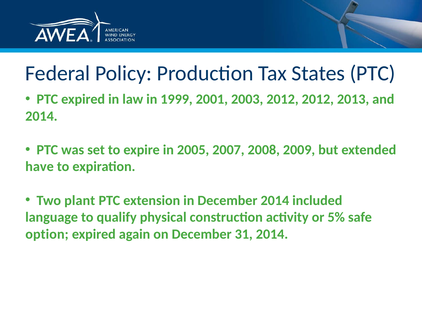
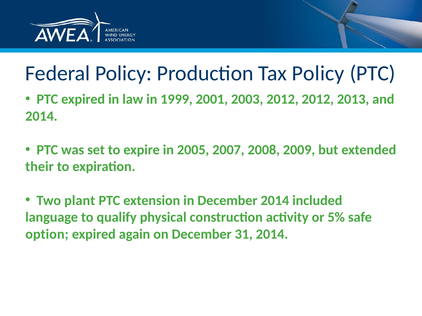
Tax States: States -> Policy (318, 73)
have: have -> their (40, 167)
